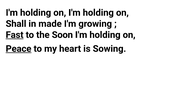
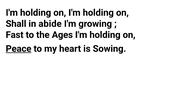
made: made -> abide (50, 24)
Fast underline: present -> none (15, 35)
Soon: Soon -> Ages (62, 35)
